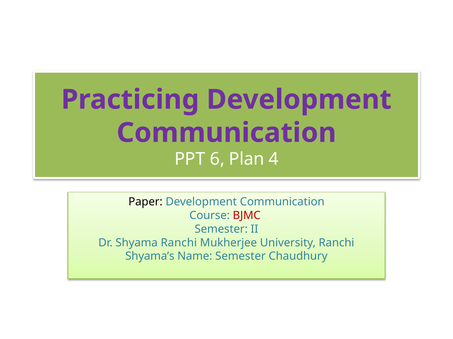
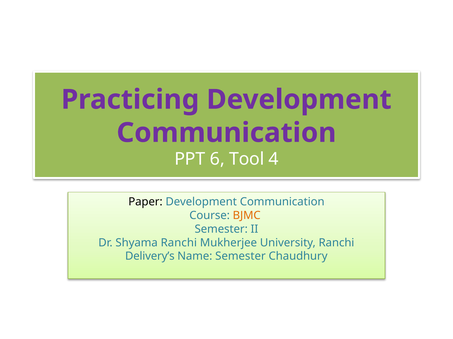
Plan: Plan -> Tool (247, 160)
BJMC colour: red -> orange (247, 216)
Shyama’s: Shyama’s -> Delivery’s (150, 257)
